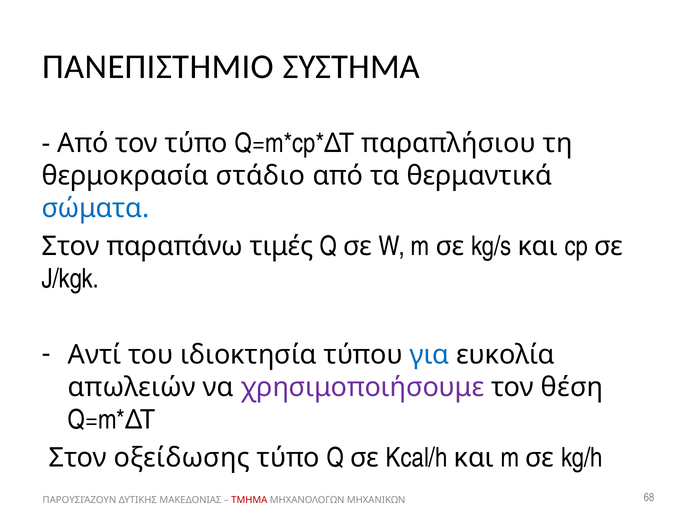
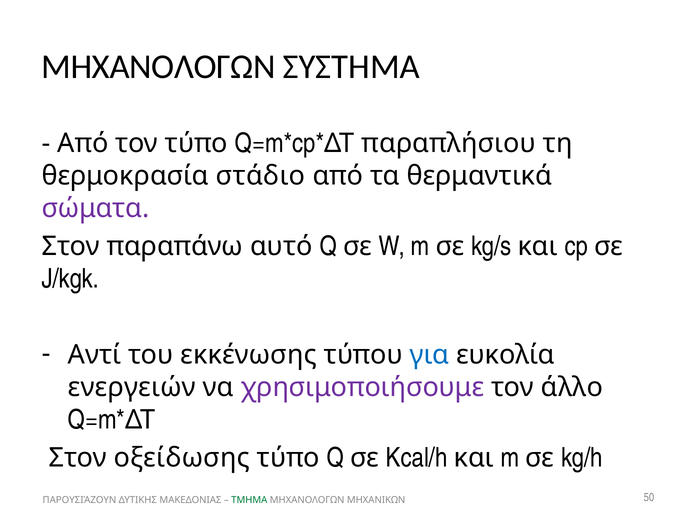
ΠΑΝΕΠΙΣΤΗΜΙΟ: ΠΑΝΕΠΙΣΤΗΜΙΟ -> ΜΗΧΑΝΟΛΟΓΩΝ (158, 67)
σώματα colour: blue -> purple (95, 208)
τιμές: τιμές -> αυτό (281, 246)
ιδιοκτησία: ιδιοκτησία -> εκκένωσης (249, 355)
απωλειών: απωλειών -> ενεργειών (132, 387)
θέση: θέση -> άλλο (572, 387)
ΤΜΗΜΑ colour: red -> green (249, 500)
68: 68 -> 50 (649, 498)
